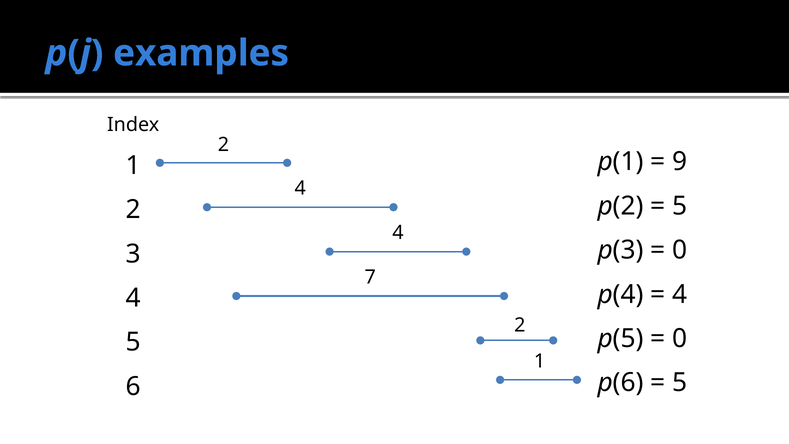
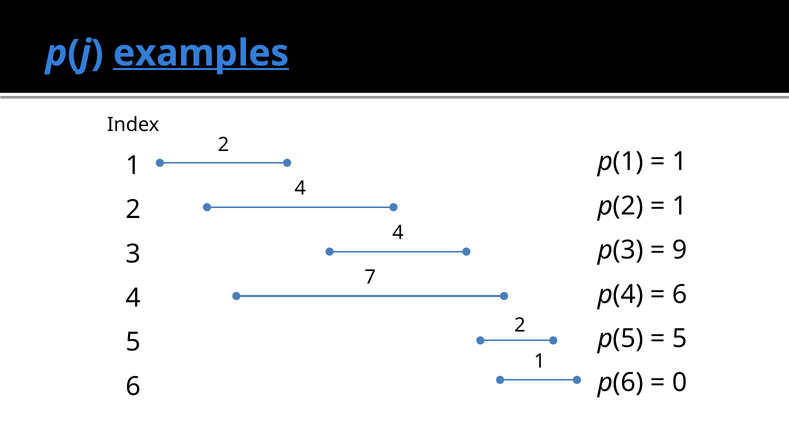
examples underline: none -> present (201, 53)
9: 9 -> 1 (680, 162)
5: 5 -> 1 (680, 206)
0: 0 -> 9 (680, 250)
4: 4 -> 6 (680, 294)
0: 0 -> 5 (680, 338)
5: 5 -> 0 (680, 383)
